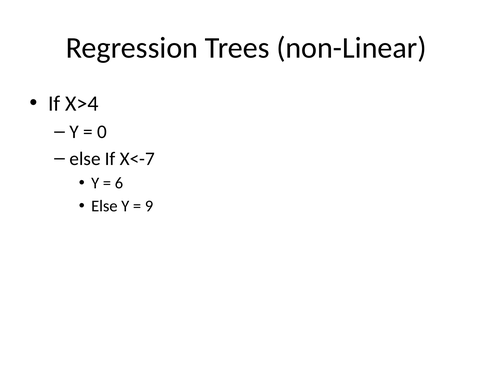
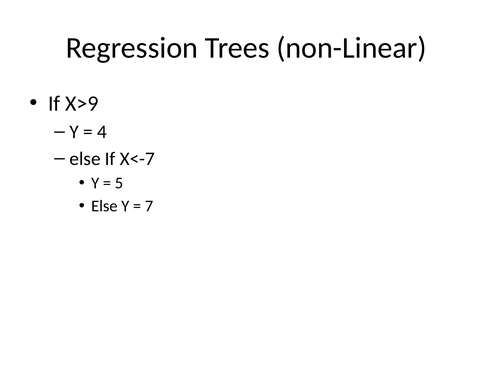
X>4: X>4 -> X>9 (82, 103)
0: 0 -> 4 (102, 132)
6: 6 -> 5 (119, 183)
9: 9 -> 7 (149, 206)
